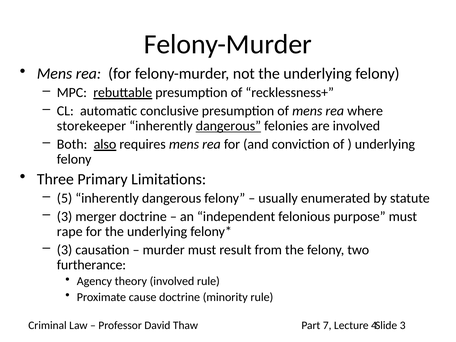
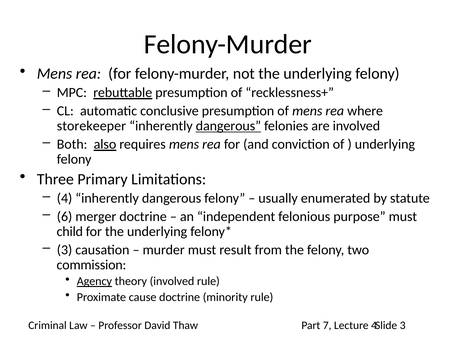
5: 5 -> 4 (65, 198)
3: 3 -> 6 (65, 216)
rape: rape -> child (70, 232)
furtherance: furtherance -> commission (91, 265)
Agency underline: none -> present (94, 281)
